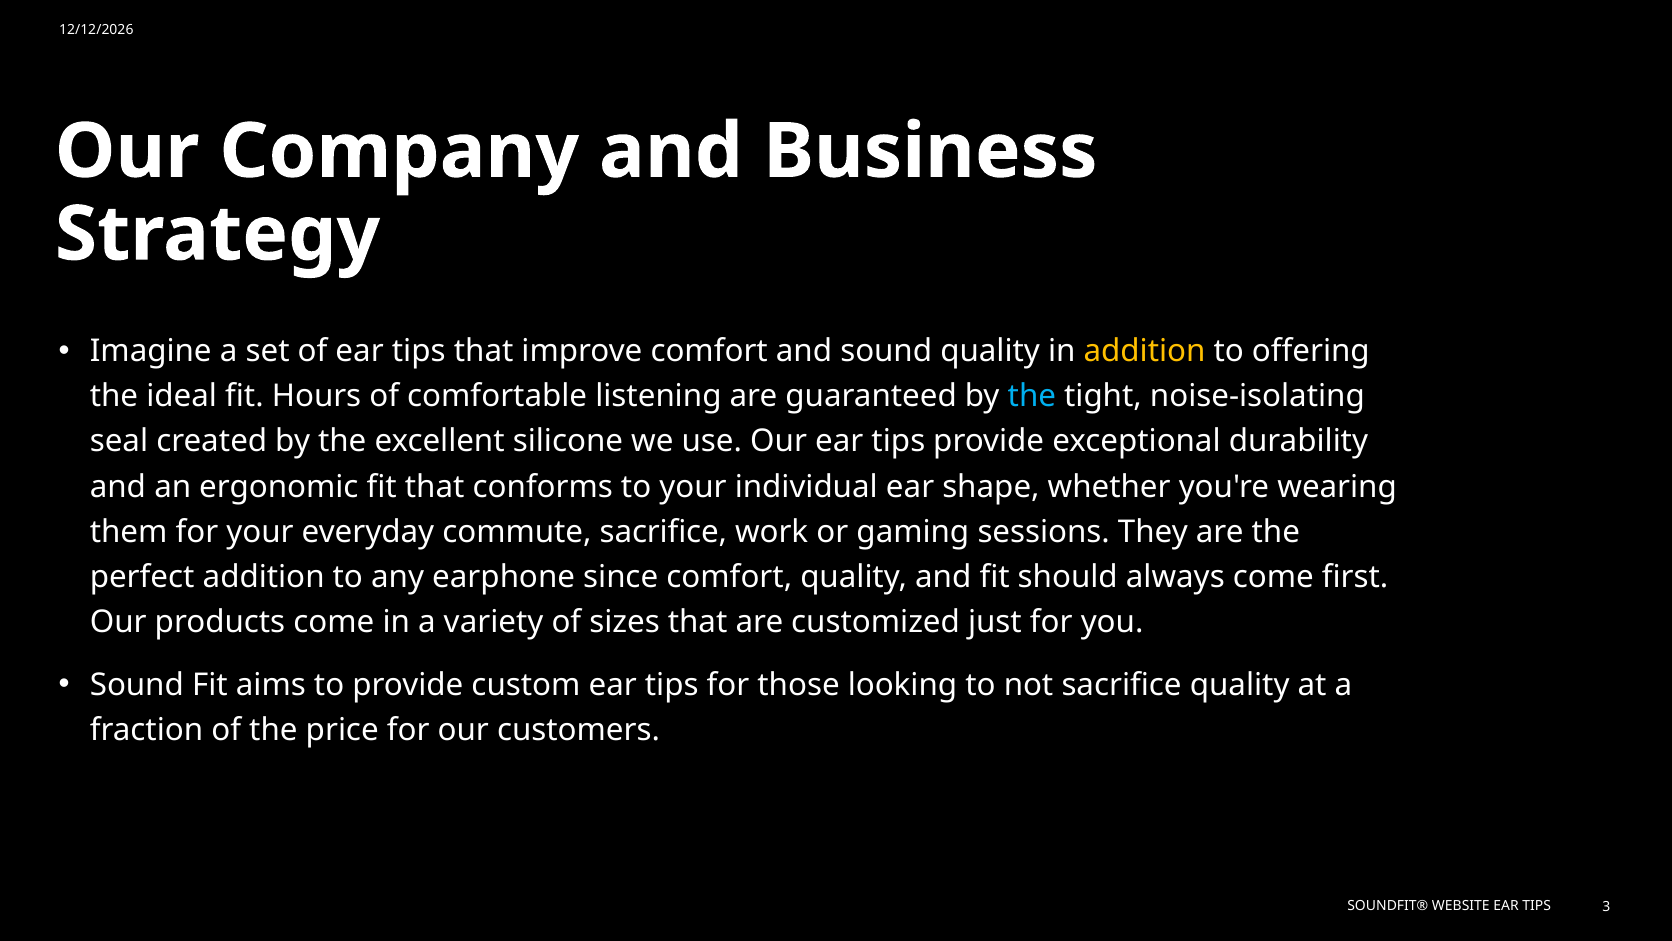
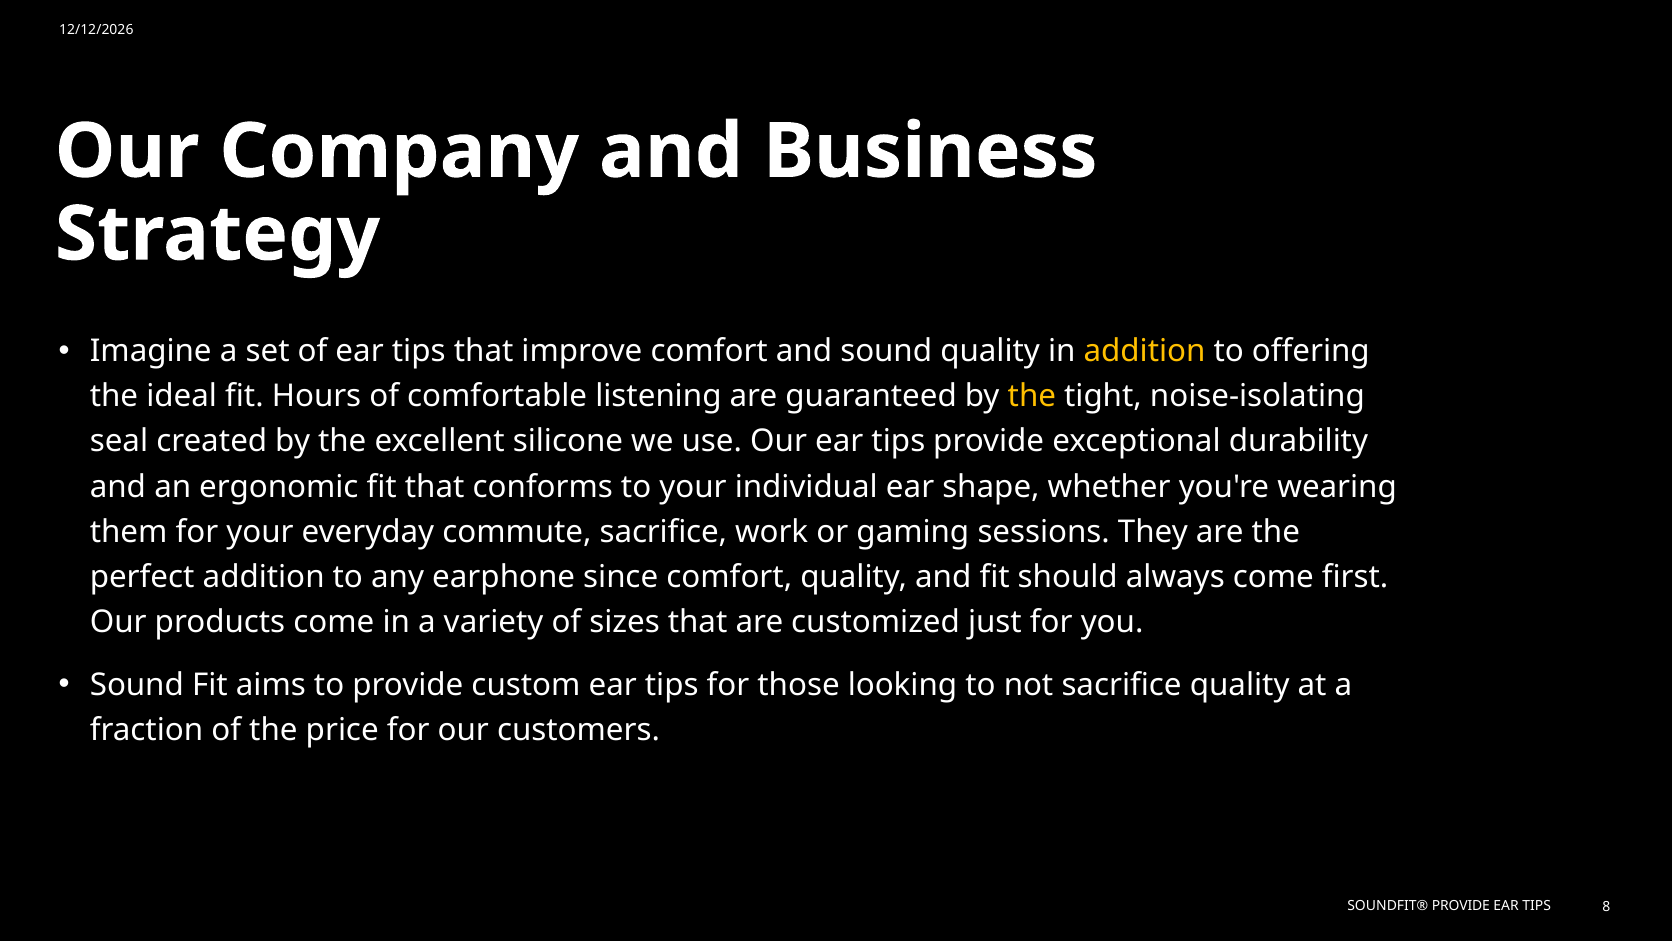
the colour: light blue -> yellow (1032, 396)
SOUNDFIT® WEBSITE: WEBSITE -> PROVIDE (1461, 906)
3: 3 -> 8 (1606, 906)
